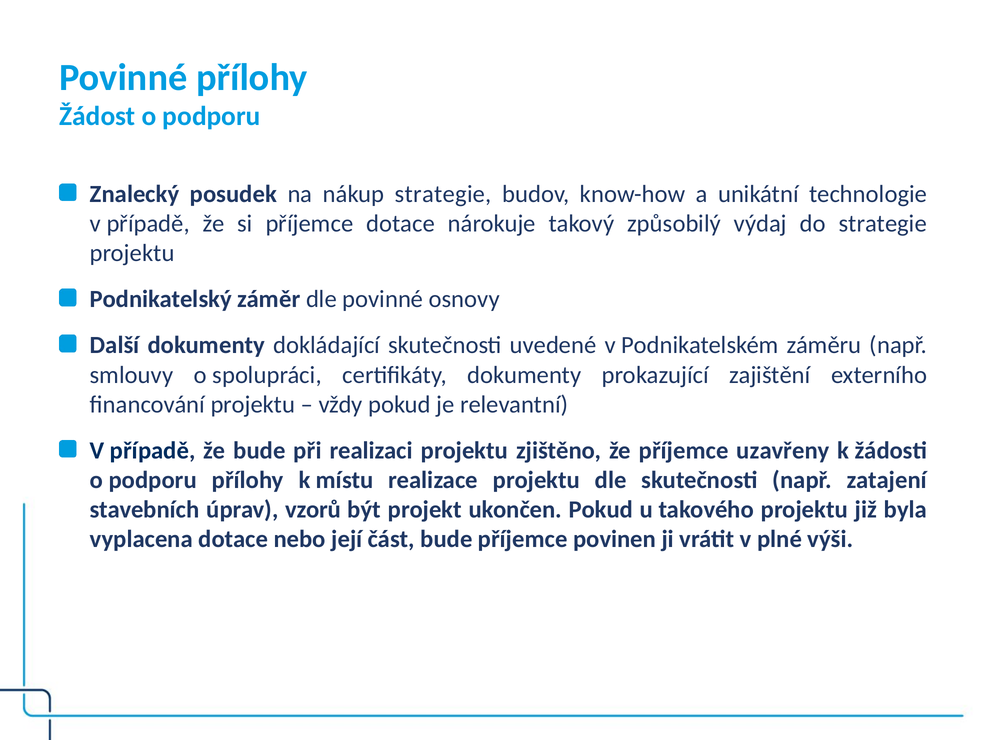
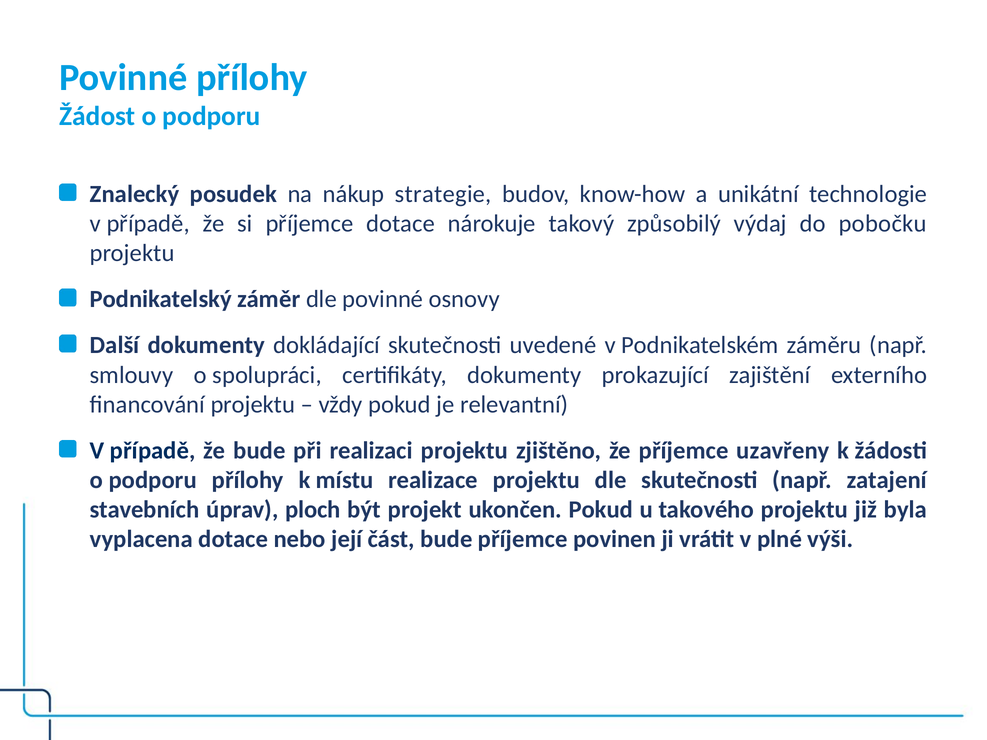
do strategie: strategie -> pobočku (883, 224)
vzorů: vzorů -> ploch (313, 510)
